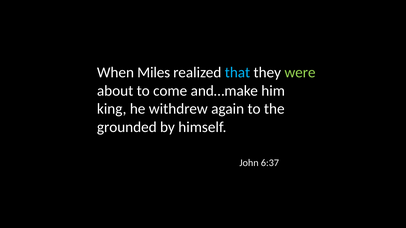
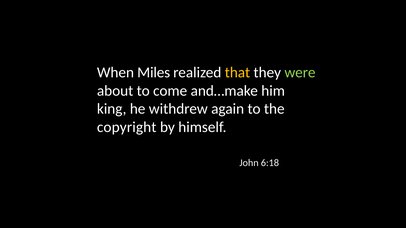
that colour: light blue -> yellow (237, 73)
grounded: grounded -> copyright (127, 127)
6:37: 6:37 -> 6:18 (270, 163)
